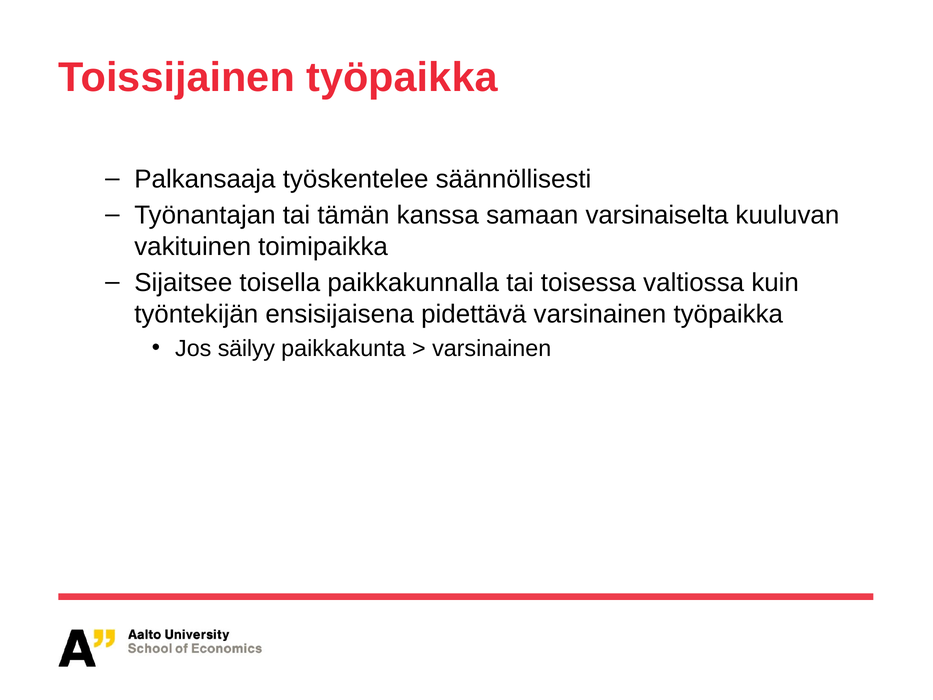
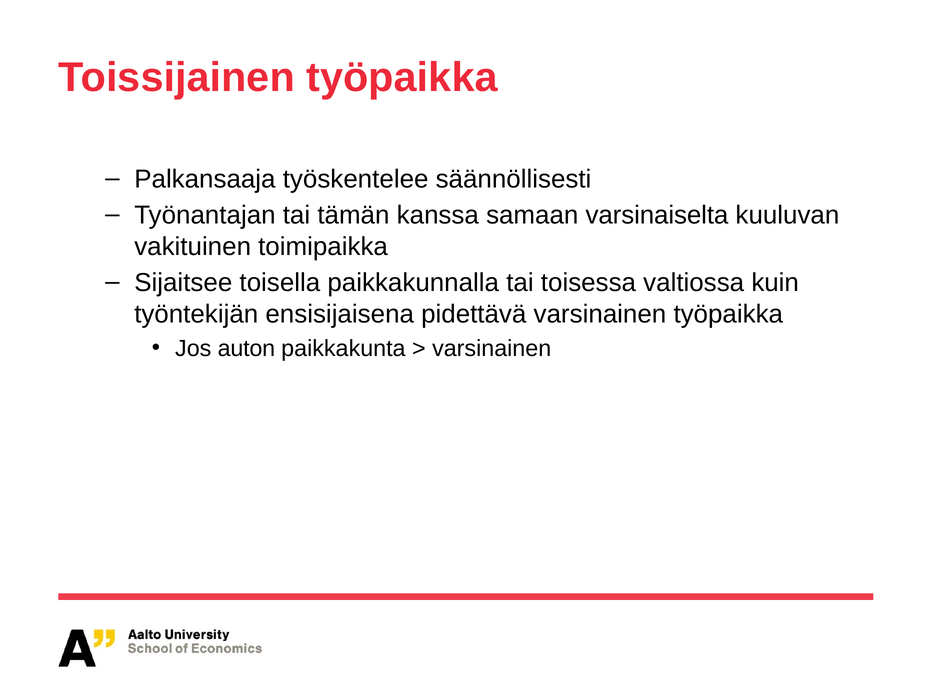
säilyy: säilyy -> auton (246, 348)
